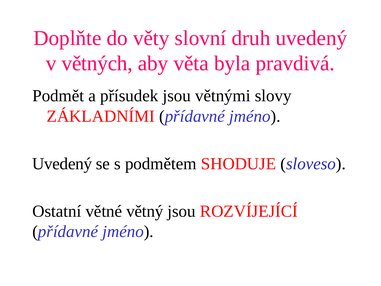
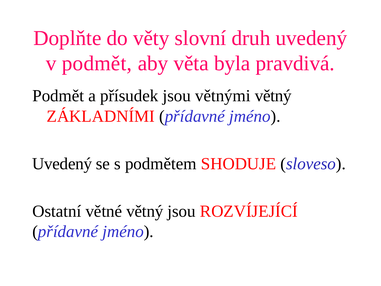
v větných: větných -> podmět (97, 63)
větnými slovy: slovy -> větný (273, 96)
